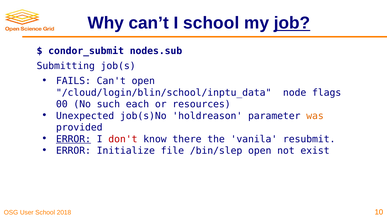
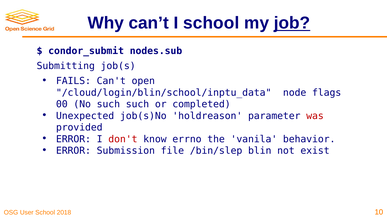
such each: each -> such (137, 104)
resources: resources -> completed (202, 104)
was colour: orange -> red (315, 116)
ERROR underline: present -> none (73, 139)
there: there -> errno (187, 139)
resubmit: resubmit -> behavior (309, 139)
Initialize: Initialize -> Submission (126, 151)
/bin/slep open: open -> blin (260, 151)
